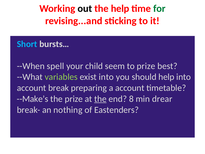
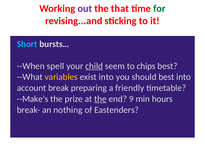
out colour: black -> purple (85, 8)
the help: help -> that (120, 8)
child underline: none -> present (94, 66)
to prize: prize -> chips (146, 66)
variables colour: light green -> yellow (61, 77)
should help: help -> best (166, 77)
a account: account -> friendly (130, 88)
8: 8 -> 9 (131, 99)
drear: drear -> hours (162, 99)
